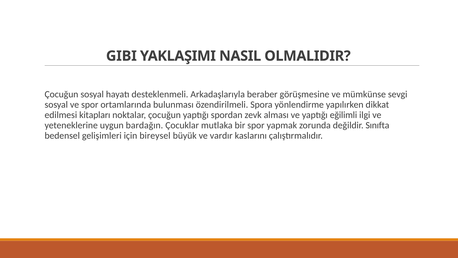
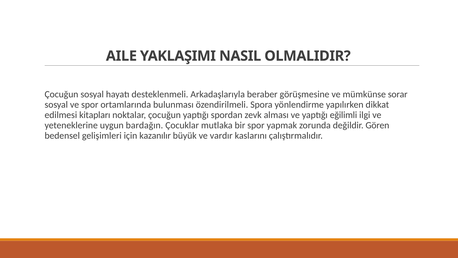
GIBI: GIBI -> AILE (121, 56)
sevgi: sevgi -> sorar (398, 94)
Sınıfta: Sınıfta -> Gören (377, 125)
bireysel: bireysel -> kazanılır (155, 136)
